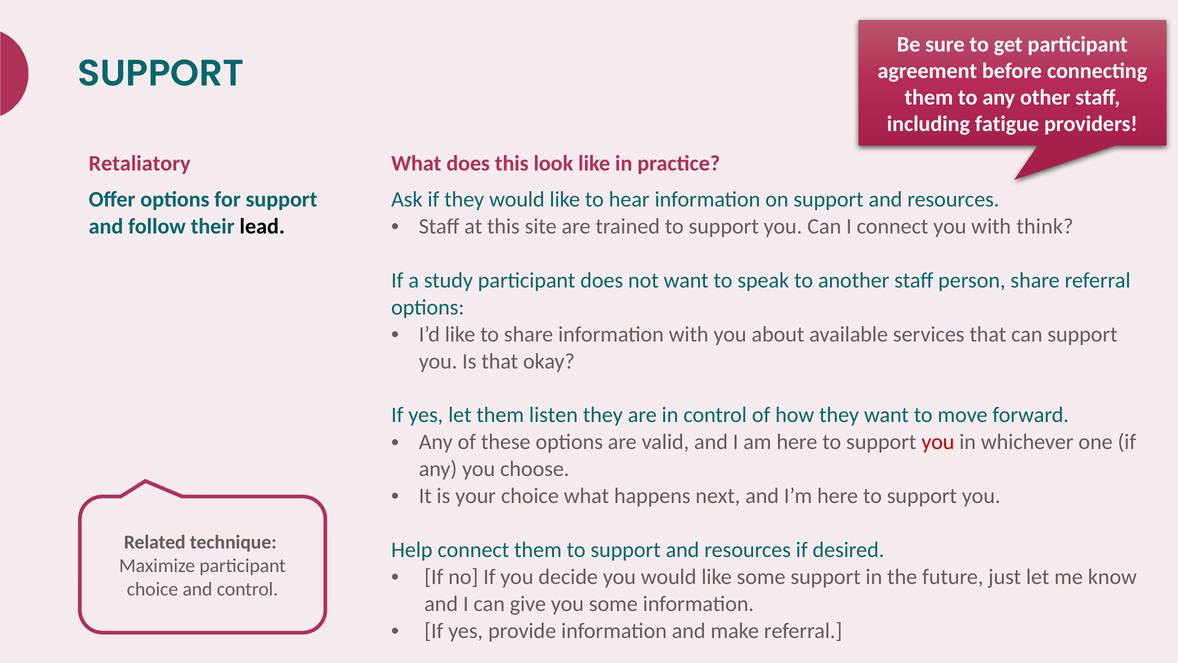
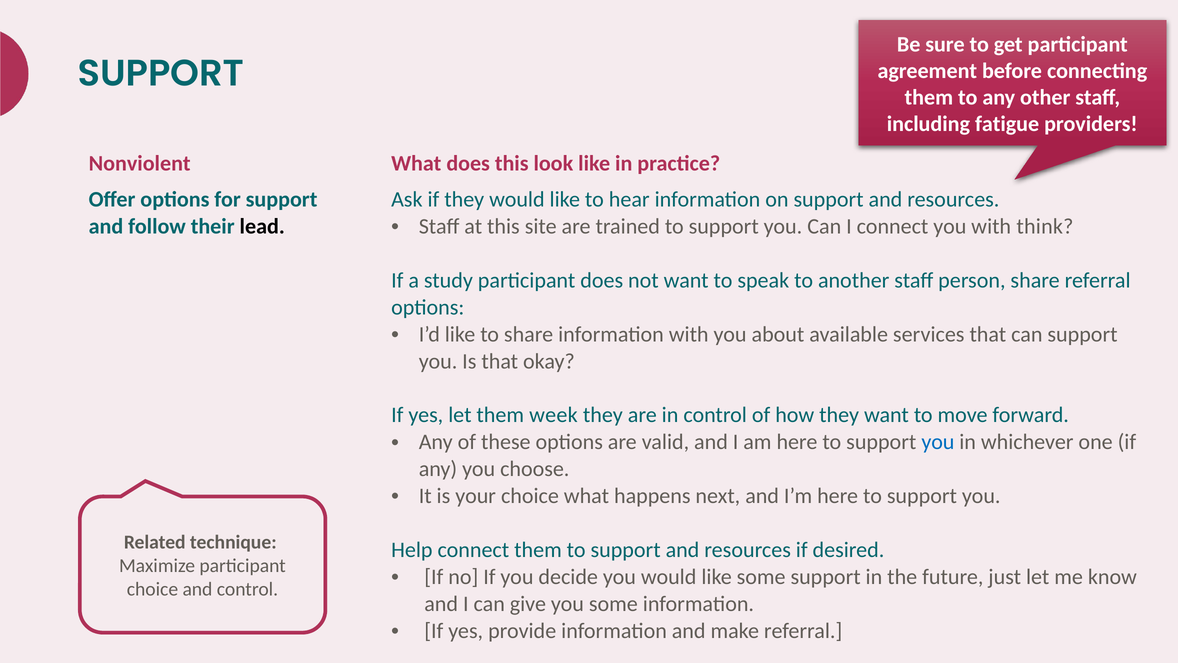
Retaliatory: Retaliatory -> Nonviolent (140, 163)
listen: listen -> week (553, 415)
you colour: red -> blue (938, 442)
